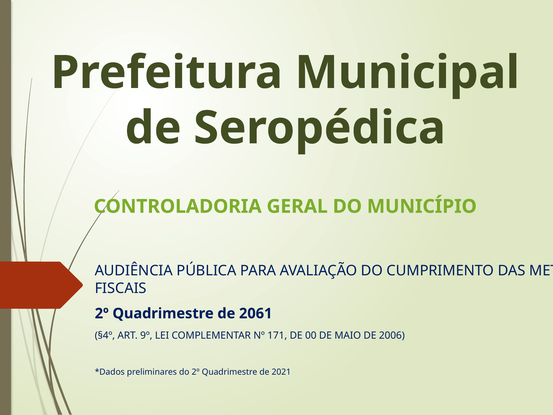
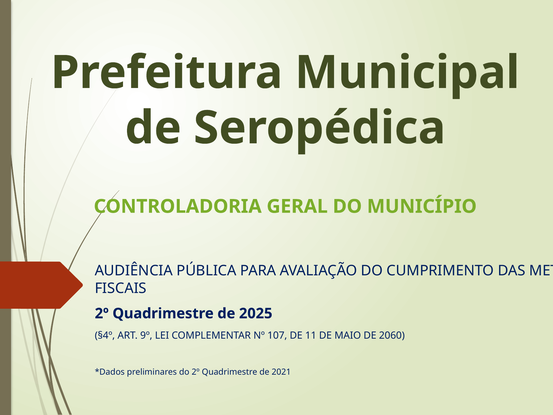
2061: 2061 -> 2025 (256, 313)
171: 171 -> 107 (277, 335)
00: 00 -> 11 (311, 335)
2006: 2006 -> 2060 (392, 335)
